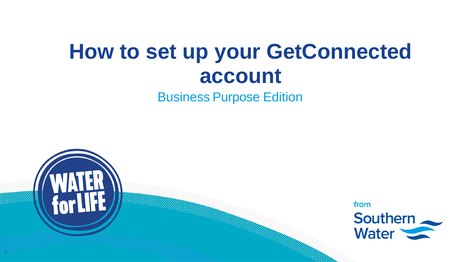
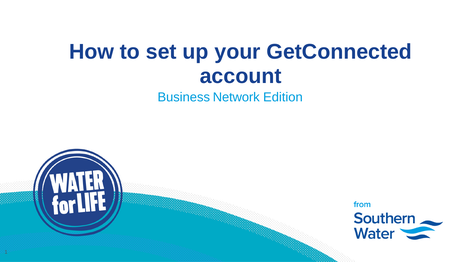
Purpose: Purpose -> Network (236, 97)
